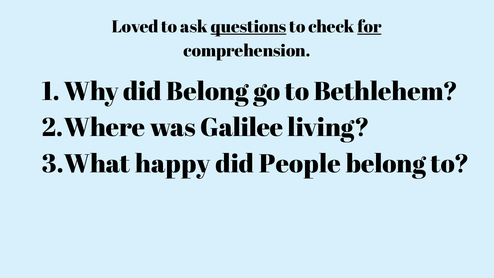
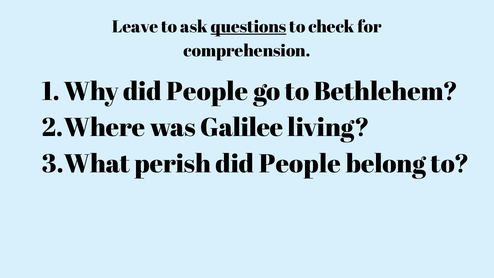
Loved: Loved -> Leave (135, 27)
for underline: present -> none (369, 27)
Belong: Belong -> People (207, 91)
happy: happy -> perish (173, 164)
